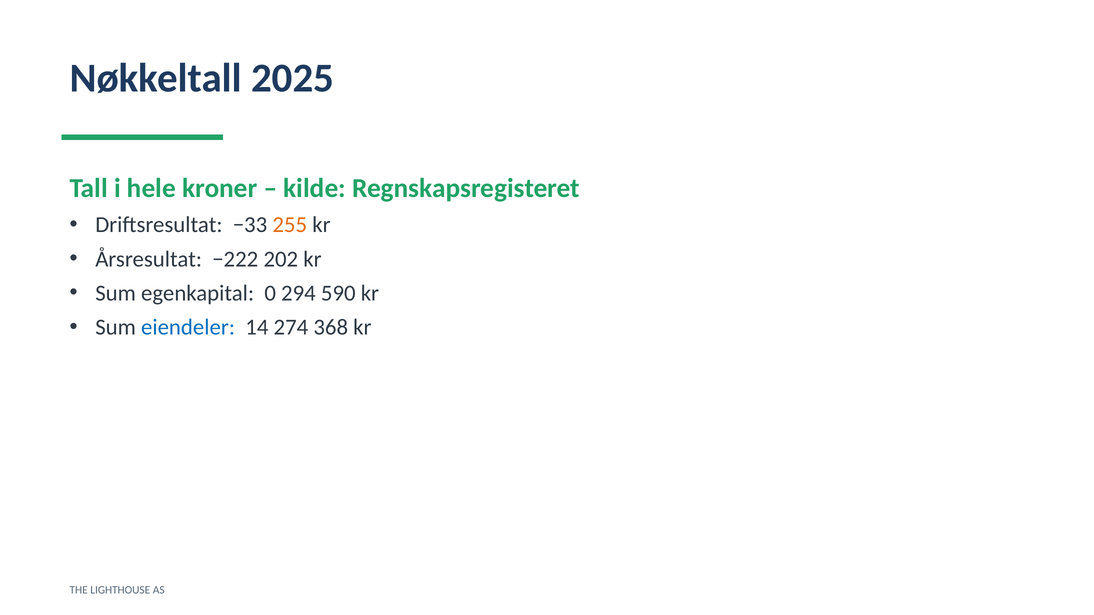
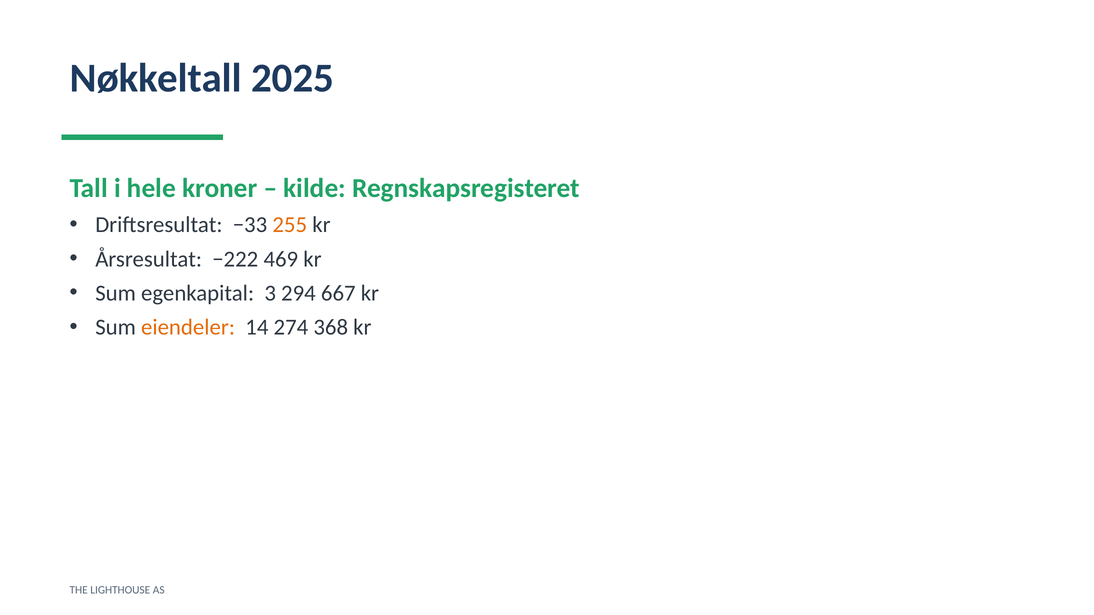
202: 202 -> 469 (281, 259)
0: 0 -> 3 (270, 293)
590: 590 -> 667 (338, 293)
eiendeler colour: blue -> orange (188, 328)
